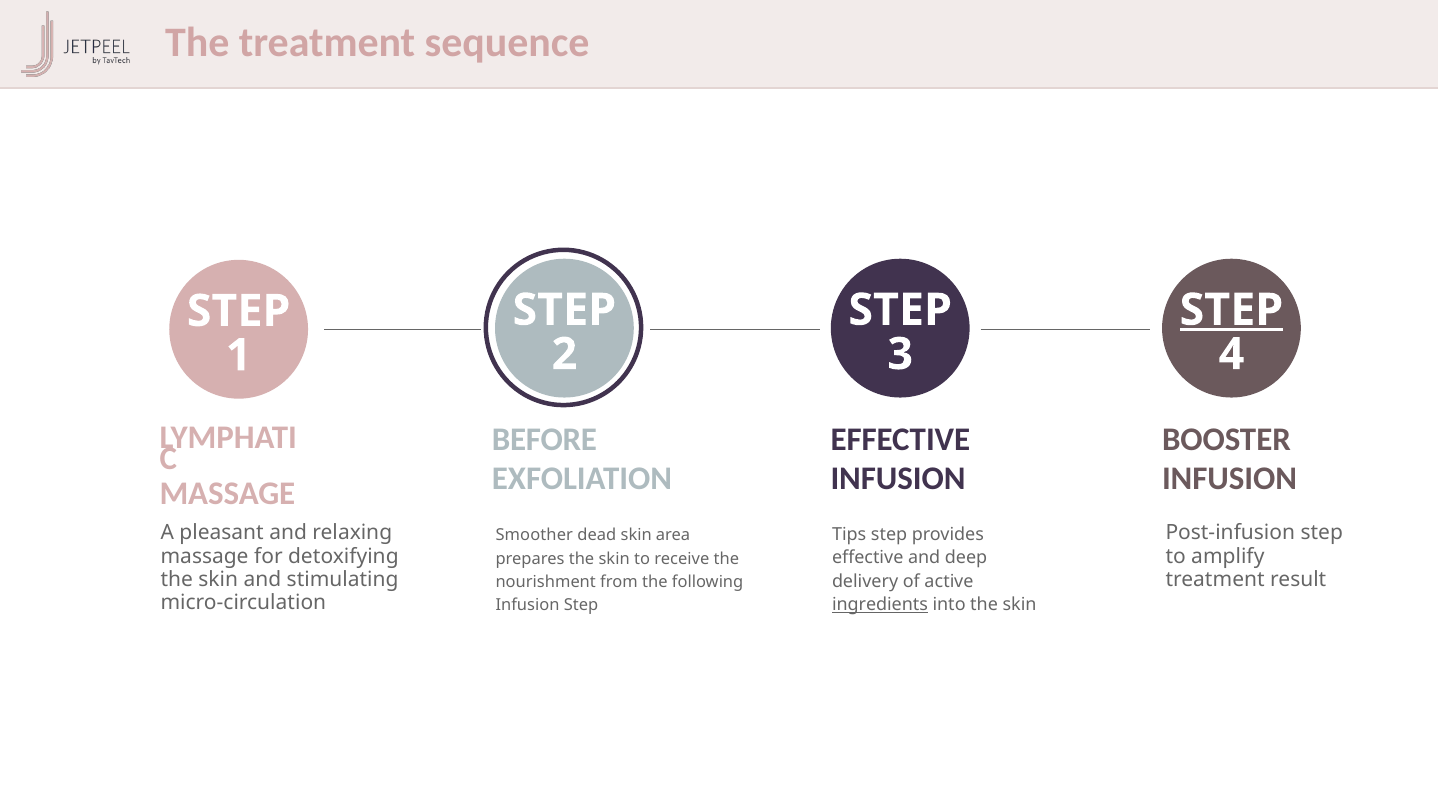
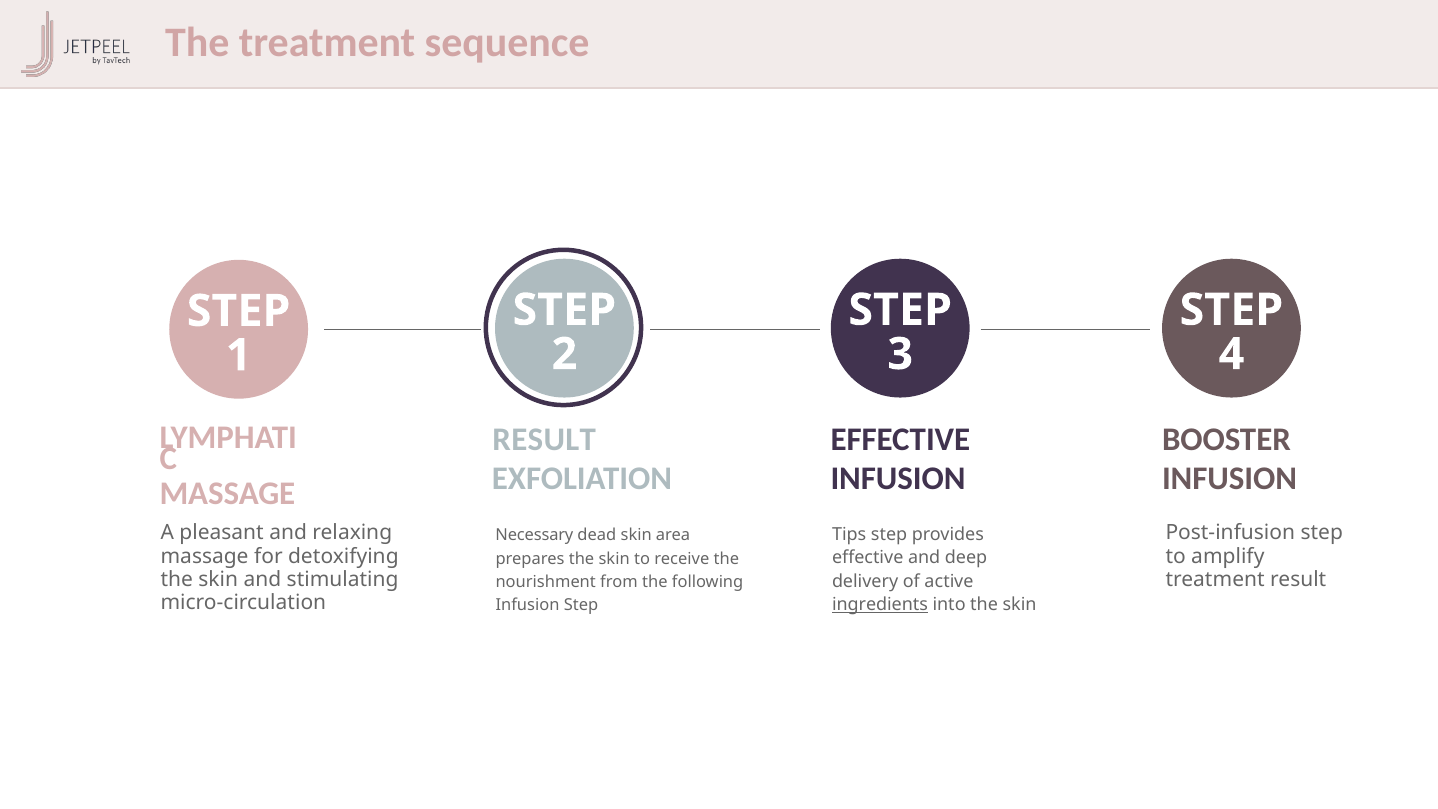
STEP underline: present -> none (1231, 310)
BEFORE: BEFORE -> RESULT (544, 440)
Smoother: Smoother -> Necessary (534, 535)
